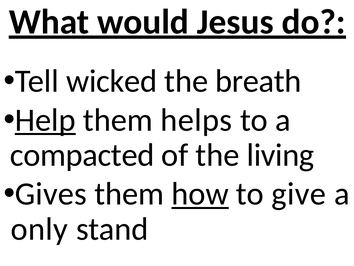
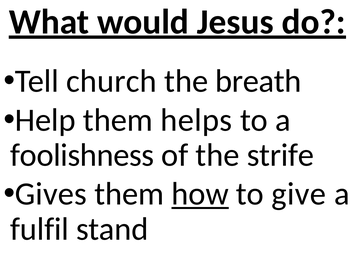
wicked: wicked -> church (111, 81)
Help underline: present -> none (45, 120)
compacted: compacted -> foolishness (82, 155)
living: living -> strife (280, 155)
only: only -> fulfil (40, 229)
